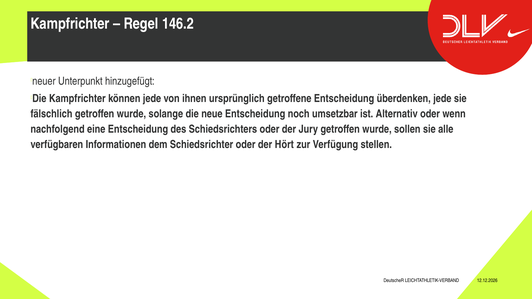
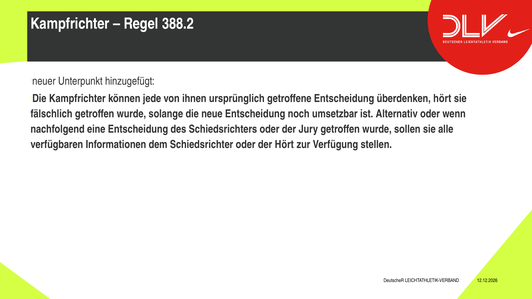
146.2: 146.2 -> 388.2 (178, 24)
überdenken jede: jede -> hört (442, 99)
